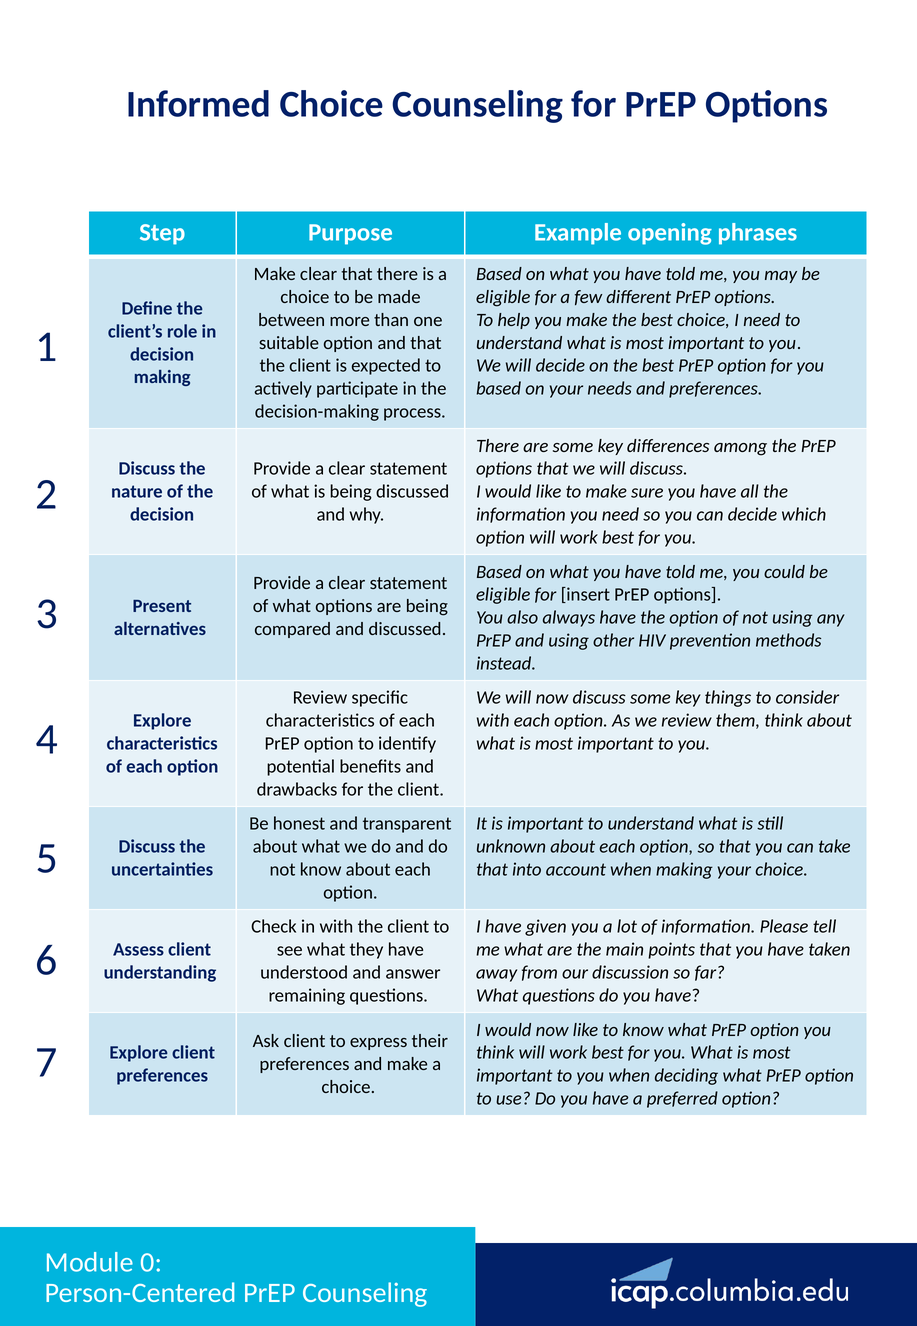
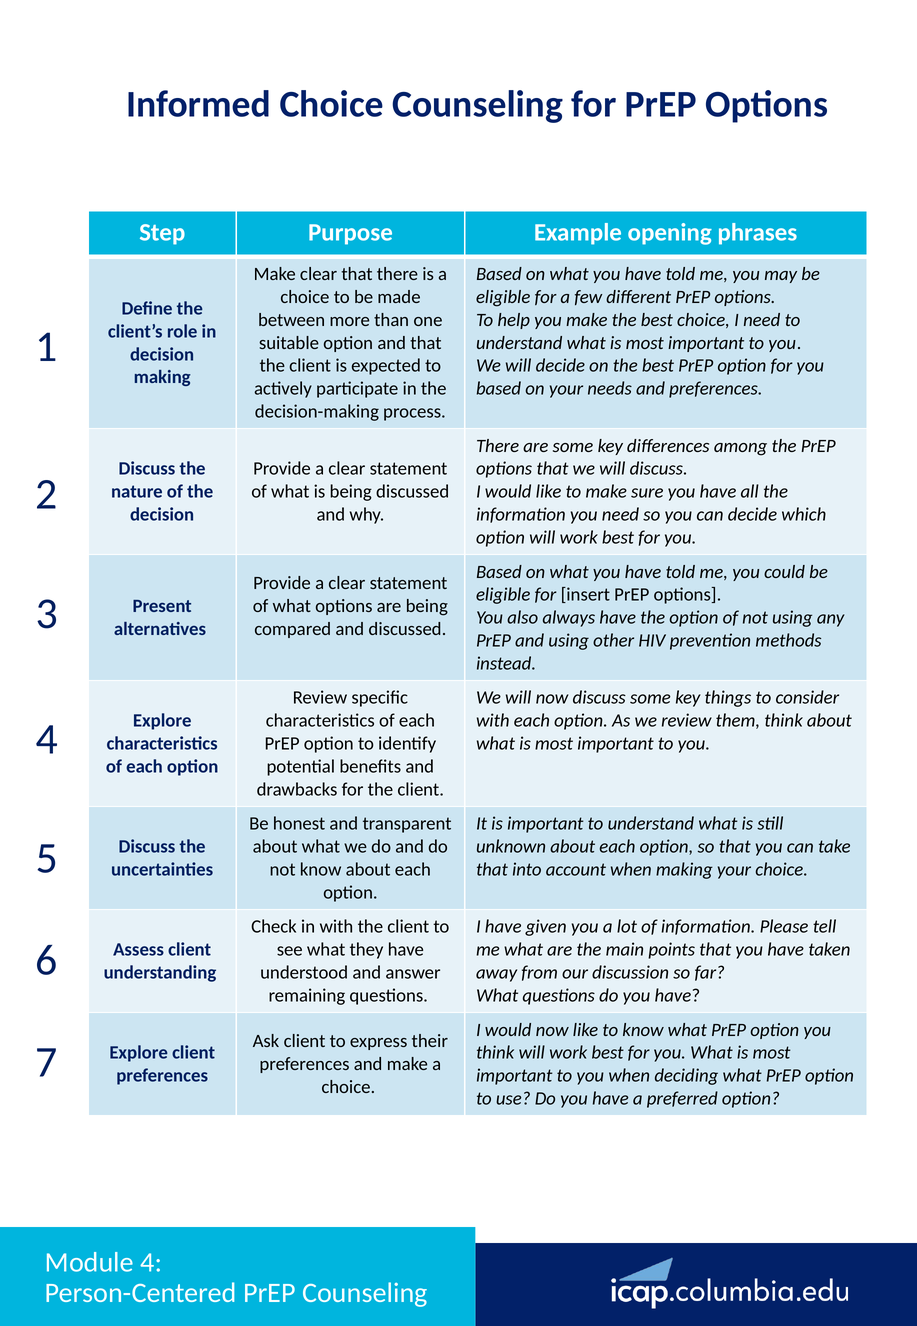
Module 0: 0 -> 4 (151, 1262)
